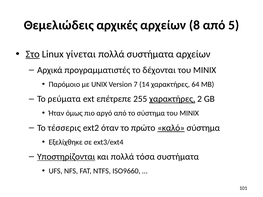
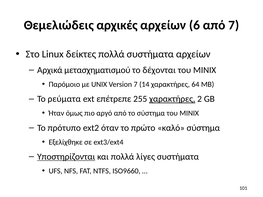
8: 8 -> 6 (194, 25)
από 5: 5 -> 7 (234, 25)
Στο underline: present -> none (33, 54)
γίνεται: γίνεται -> δείκτες (81, 54)
προγραμματιστές: προγραμματιστές -> μετασχηματισμού (97, 70)
τέσσερις: τέσσερις -> πρότυπο (64, 128)
καλό underline: present -> none (171, 128)
τόσα: τόσα -> λίγες (146, 157)
